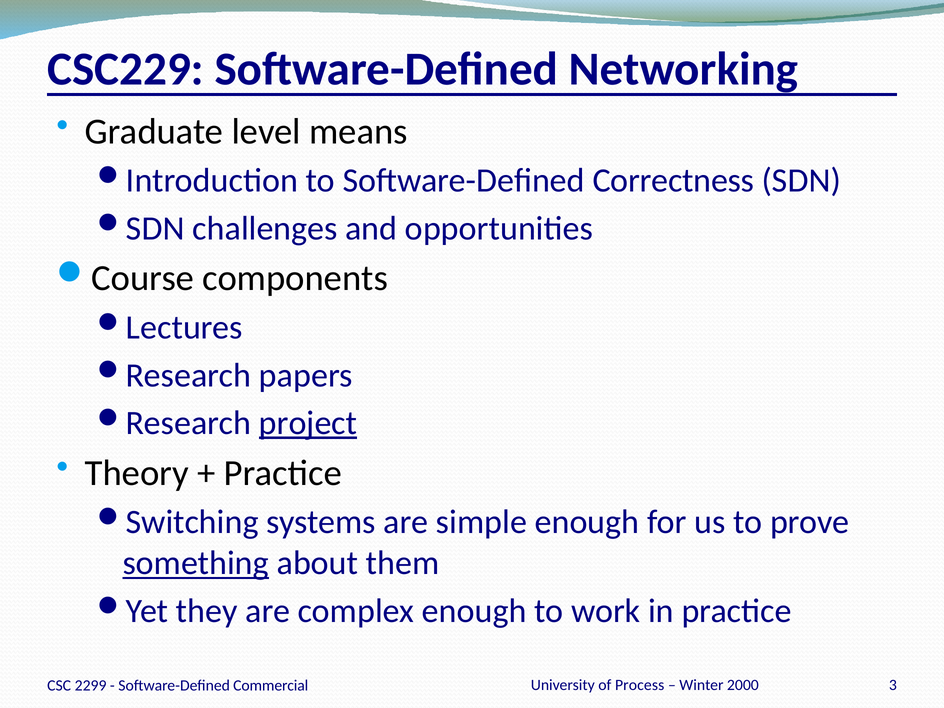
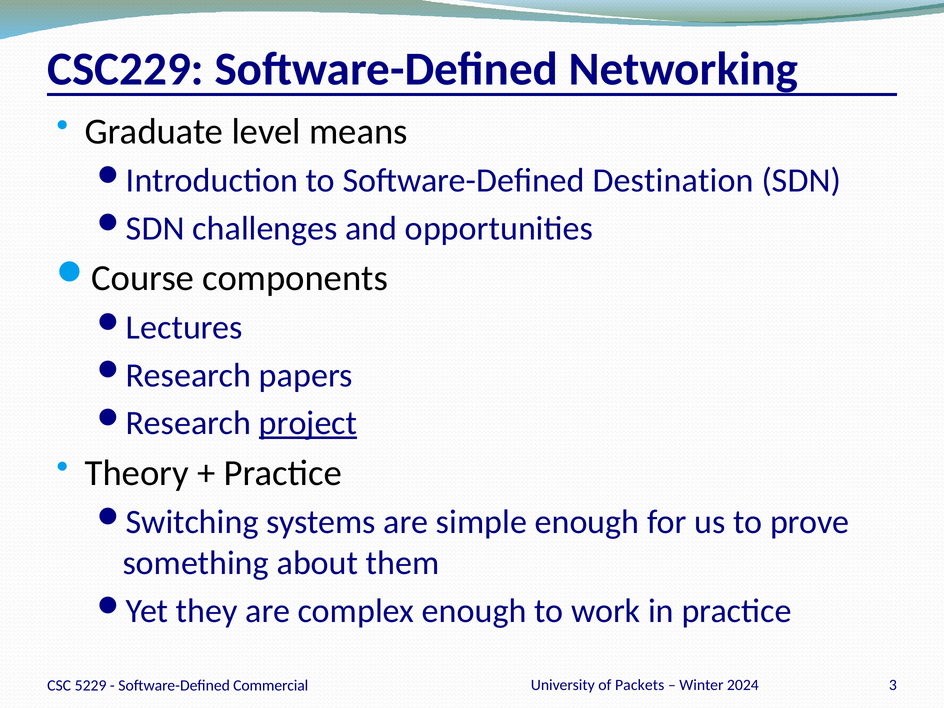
Correctness: Correctness -> Destination (673, 181)
something underline: present -> none (196, 563)
Process: Process -> Packets (640, 685)
2000: 2000 -> 2024 (743, 685)
2299: 2299 -> 5229 (91, 686)
